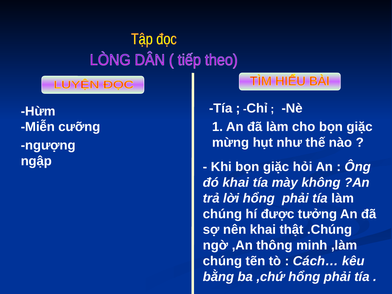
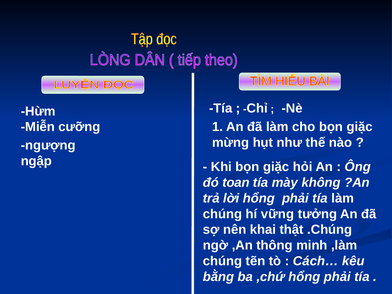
đó khai: khai -> toan (236, 183)
được: được -> vững (277, 214)
